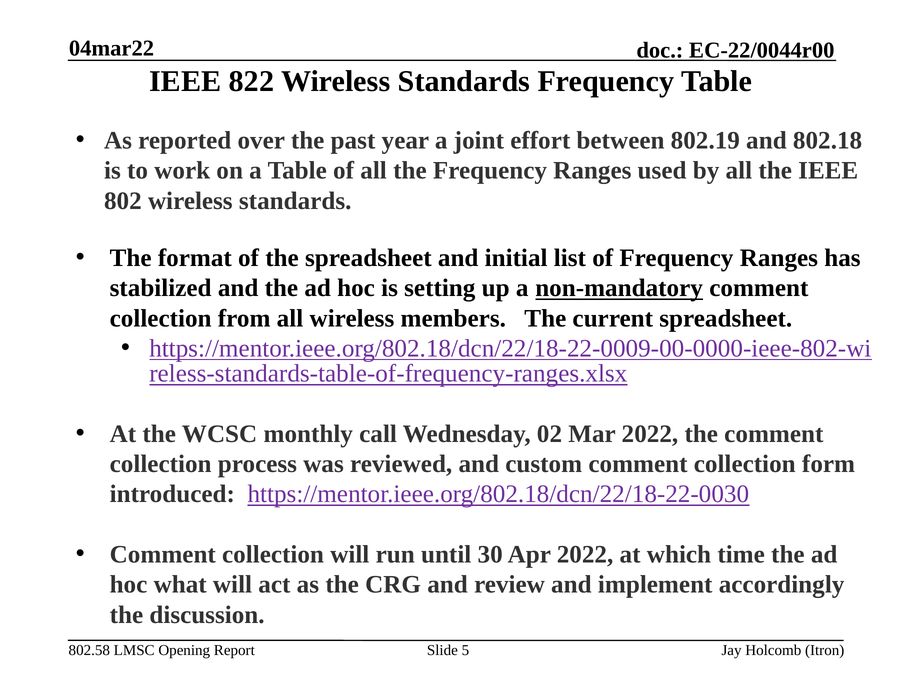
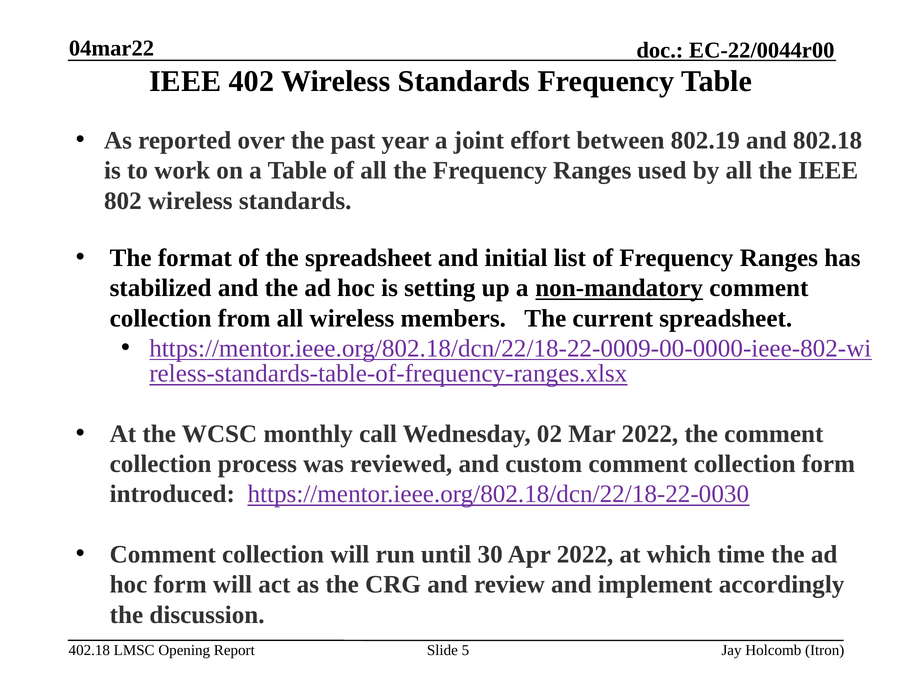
822: 822 -> 402 (251, 81)
hoc what: what -> form (180, 585)
802.58: 802.58 -> 402.18 (89, 650)
